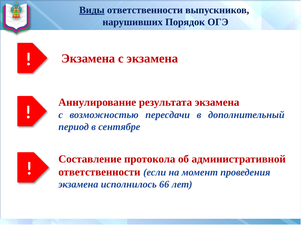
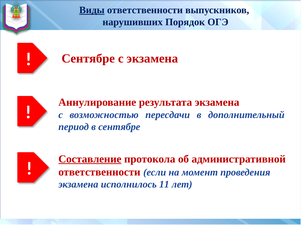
Экзамена: Экзамена -> Сентябре (88, 59)
Составление underline: none -> present (90, 160)
66: 66 -> 11 (164, 185)
